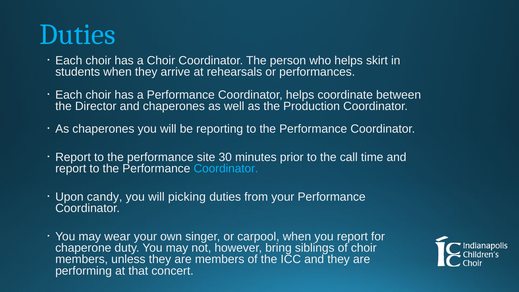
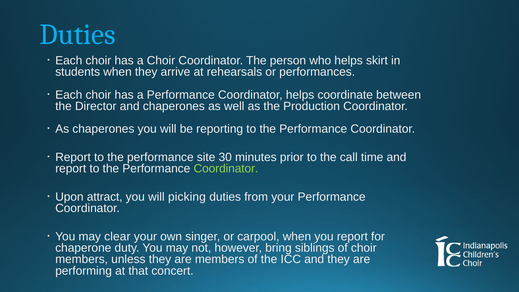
Coordinator colour: light blue -> light green (226, 169)
candy: candy -> attract (105, 197)
wear: wear -> clear (117, 236)
